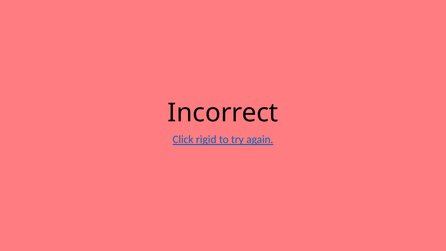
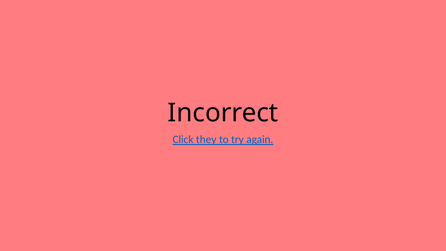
rigid: rigid -> they (206, 140)
